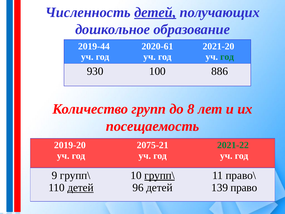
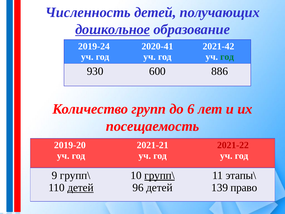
детей underline: present -> none (155, 12)
дошкольное underline: none -> present (113, 29)
2019-44: 2019-44 -> 2019-24 (94, 46)
2020-61: 2020-61 -> 2020-41 (157, 46)
2021-20: 2021-20 -> 2021-42 (218, 46)
100: 100 -> 600 (157, 71)
8: 8 -> 6 (191, 109)
2075-21: 2075-21 -> 2021-21 (153, 145)
2021-22 colour: green -> red (233, 145)
право\: право\ -> этапы\ (241, 175)
